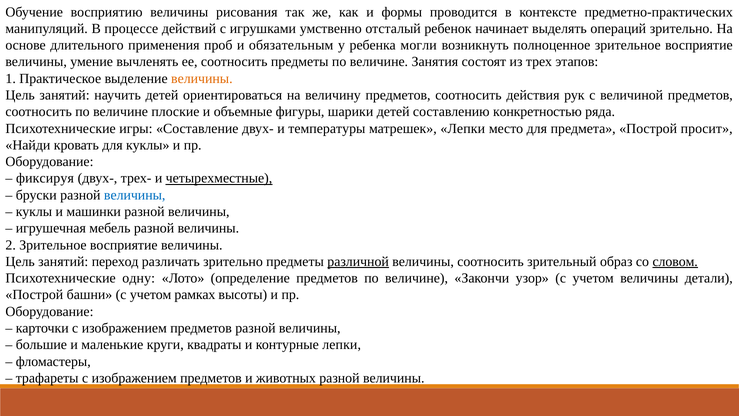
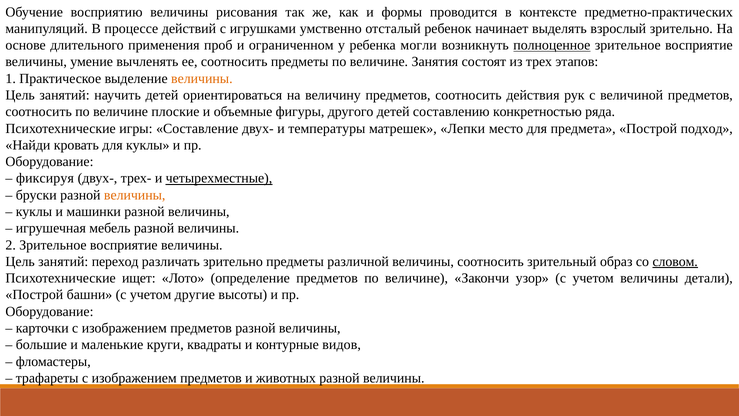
операций: операций -> взрослый (618, 29)
обязательным: обязательным -> ограниченном (291, 45)
полноценное underline: none -> present (552, 45)
шарики: шарики -> другого (351, 112)
просит: просит -> подход (707, 128)
величины colour: blue -> orange (135, 195)
различной underline: present -> none (358, 261)
одну: одну -> ищет (139, 278)
рамках: рамках -> другие (195, 295)
контурные лепки: лепки -> видов (342, 345)
